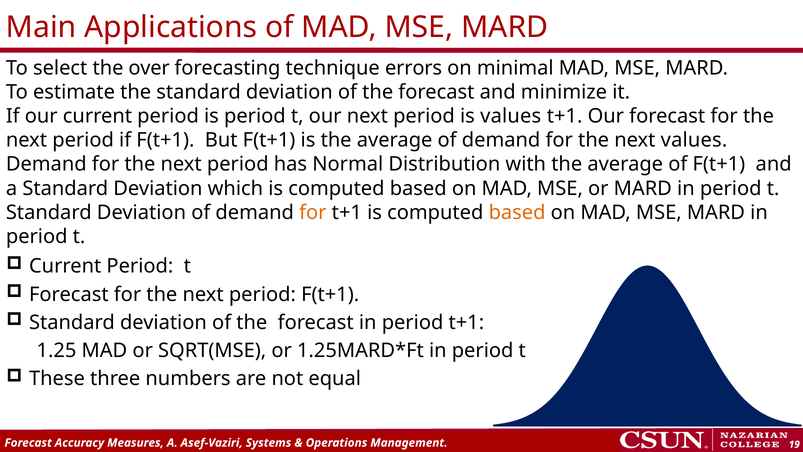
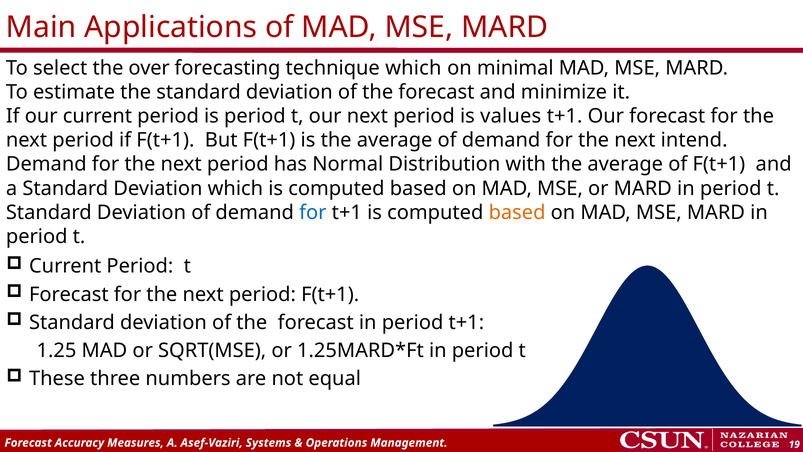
technique errors: errors -> which (413, 68)
next values: values -> intend (694, 140)
for colour: orange -> blue (313, 212)
